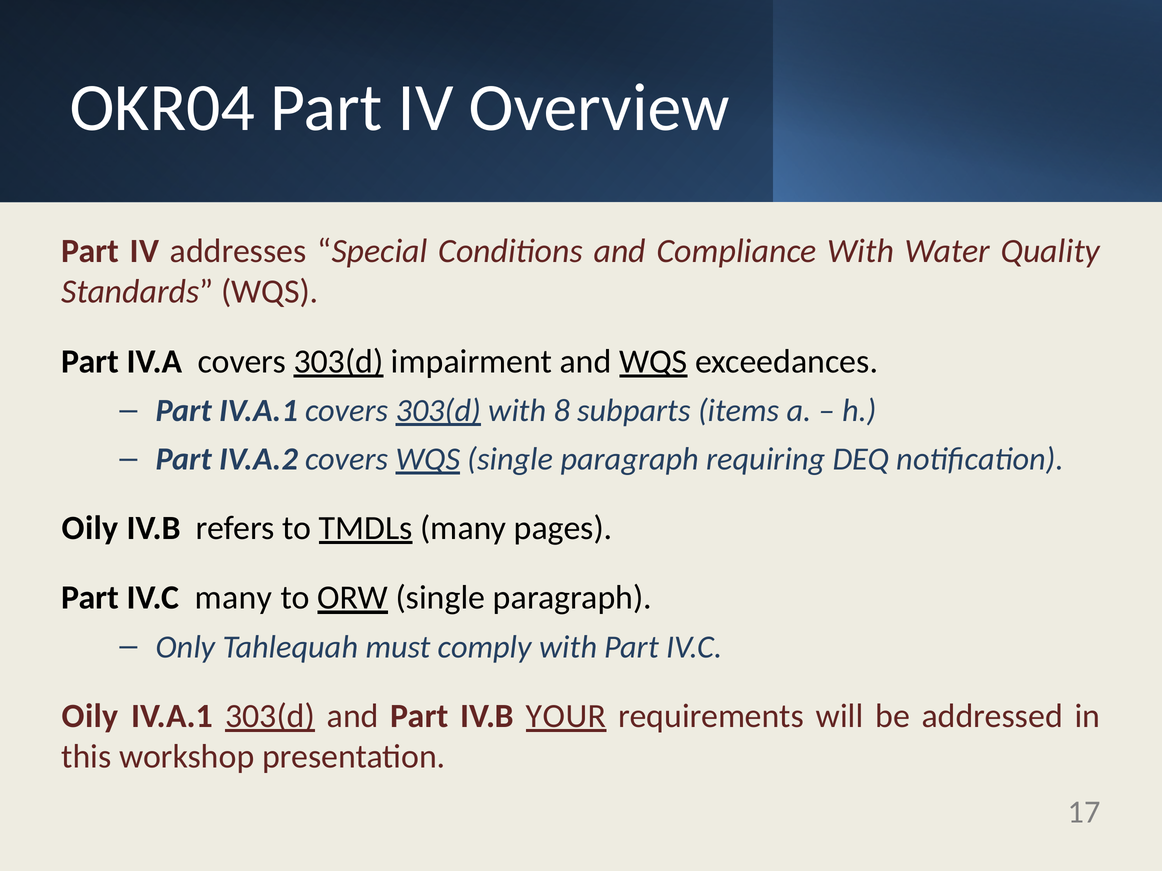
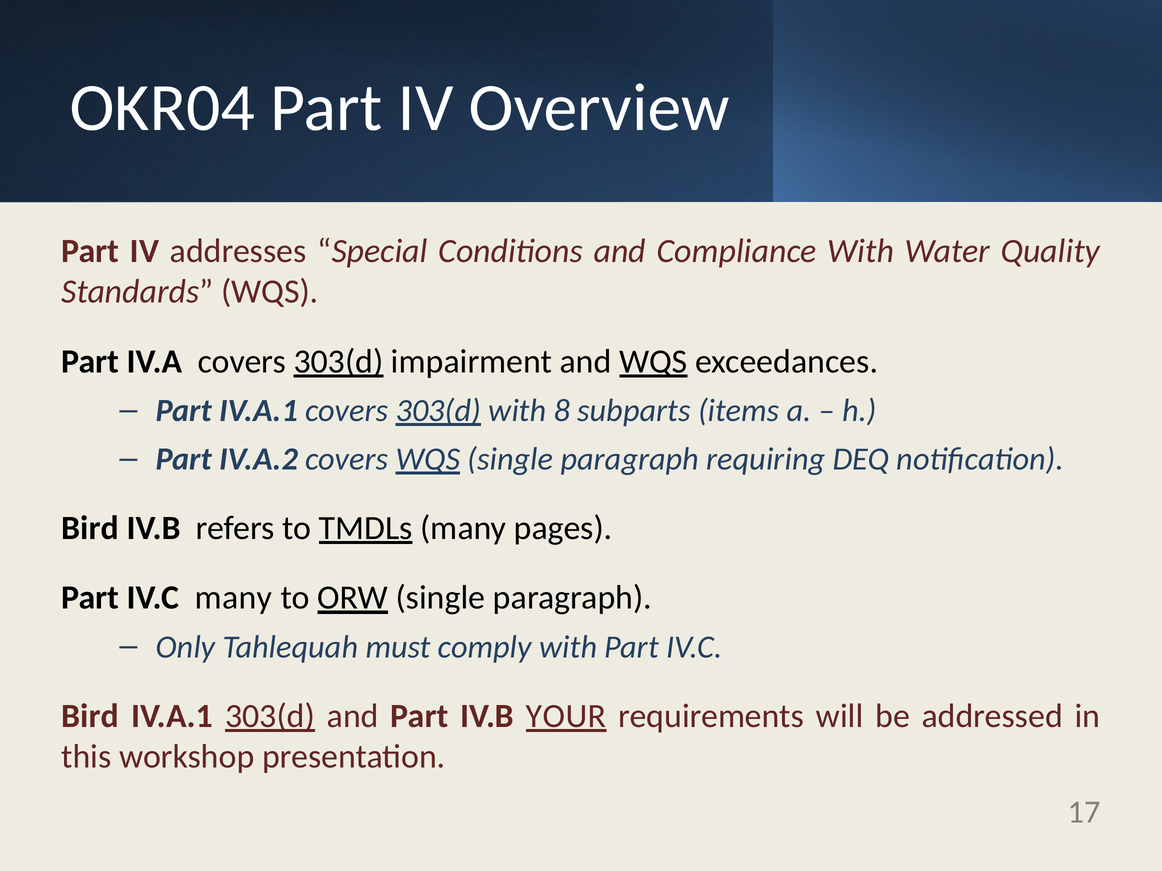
Oily: Oily -> Bird (90, 528)
Oily: Oily -> Bird (90, 716)
